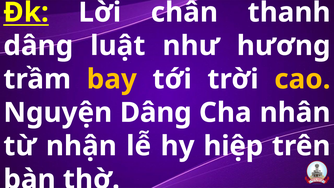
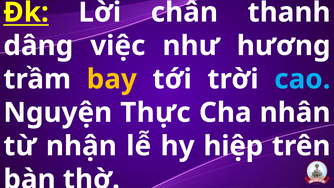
luật: luật -> việc (118, 46)
cao colour: yellow -> light blue (302, 79)
Nguyện Dâng: Dâng -> Thực (155, 113)
